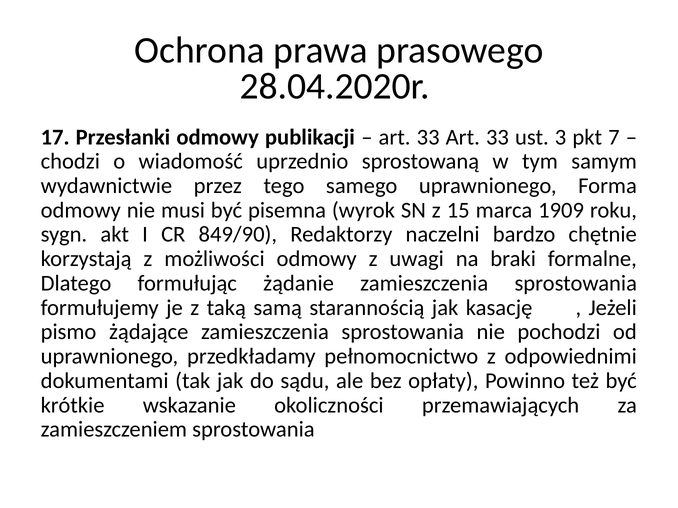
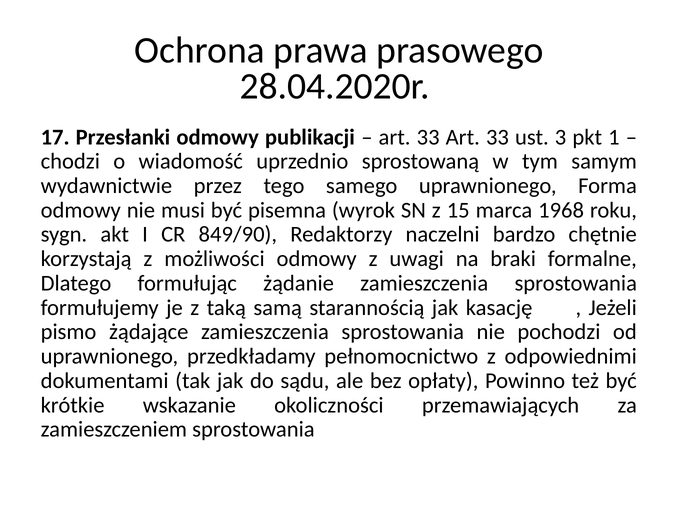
7: 7 -> 1 (614, 137)
1909: 1909 -> 1968 (561, 210)
